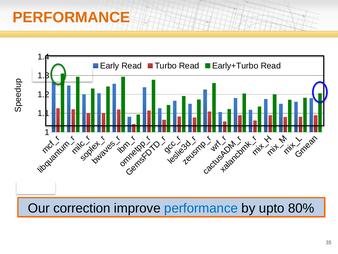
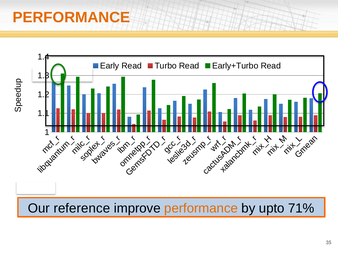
correction: correction -> reference (82, 208)
performance colour: blue -> orange (201, 208)
80%: 80% -> 71% (301, 208)
